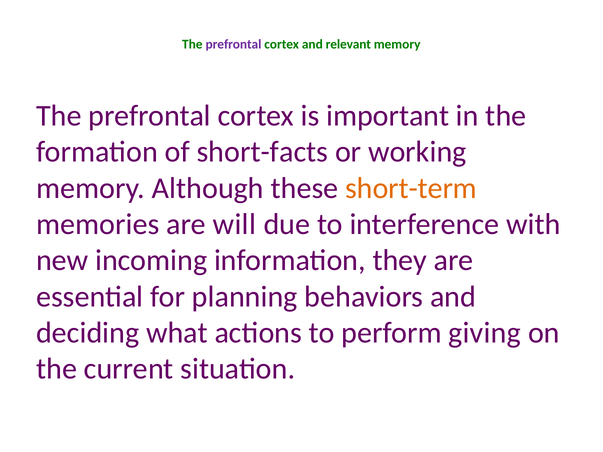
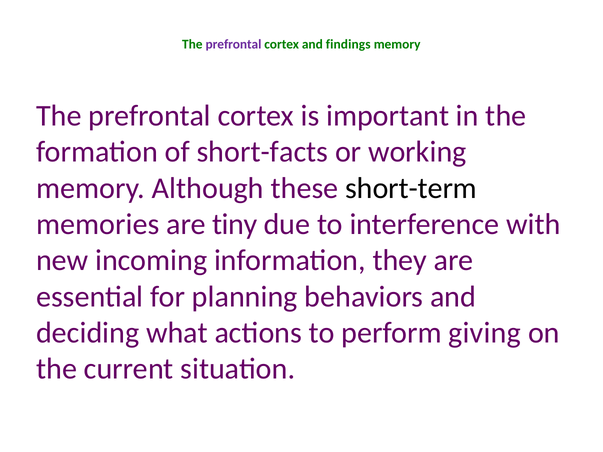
relevant: relevant -> findings (348, 45)
short-term colour: orange -> black (411, 188)
will: will -> tiny (235, 224)
